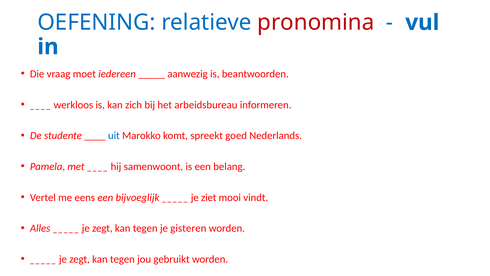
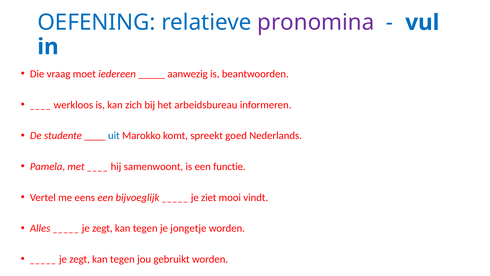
pronomina colour: red -> purple (316, 22)
belang: belang -> functie (229, 166)
gisteren: gisteren -> jongetje (188, 228)
